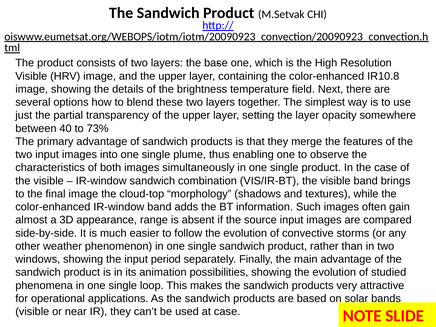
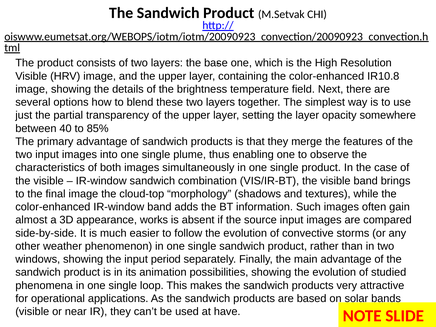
73%: 73% -> 85% (98, 128)
range: range -> works (154, 220)
at case: case -> have (227, 312)
